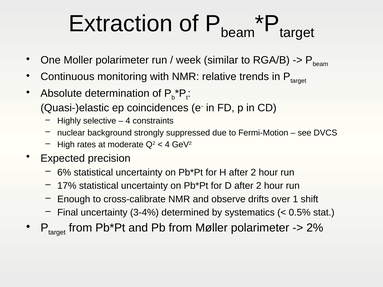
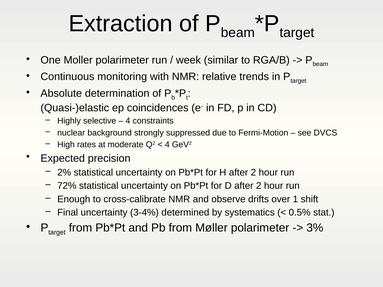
6%: 6% -> 2% (64, 173)
17%: 17% -> 72% (67, 186)
2%: 2% -> 3% (315, 228)
